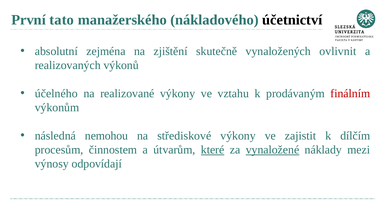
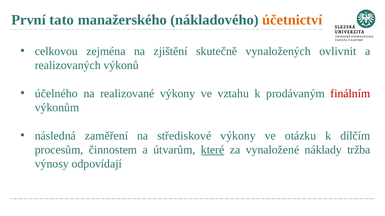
účetnictví colour: black -> orange (292, 20)
absolutní: absolutní -> celkovou (56, 51)
nemohou: nemohou -> zaměření (107, 136)
zajistit: zajistit -> otázku (301, 136)
vynaložené underline: present -> none (273, 150)
mezi: mezi -> tržba (359, 150)
